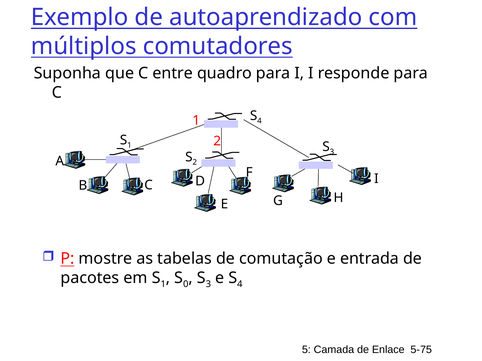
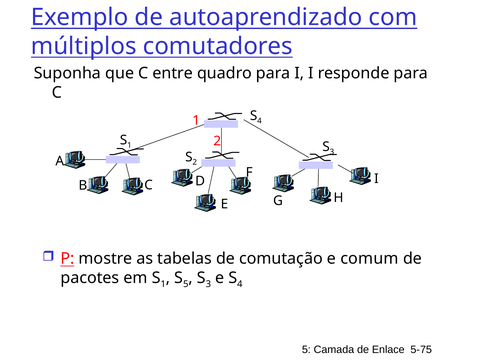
entrada: entrada -> comum (369, 259)
0: 0 -> 5 (186, 285)
